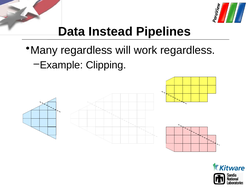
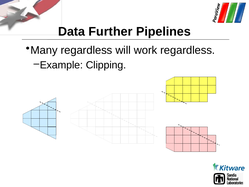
Instead: Instead -> Further (111, 32)
